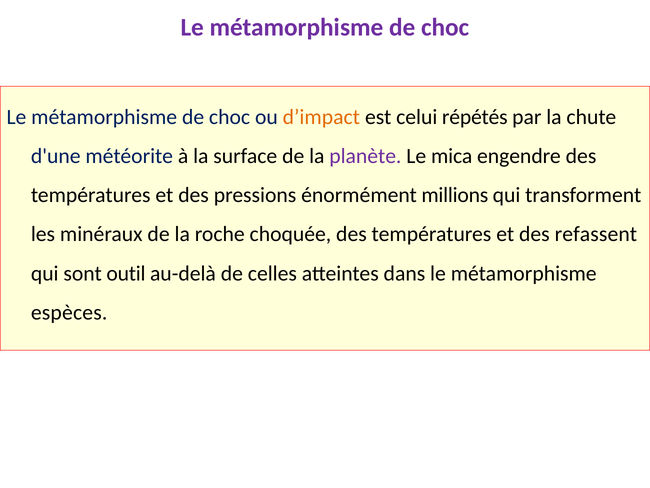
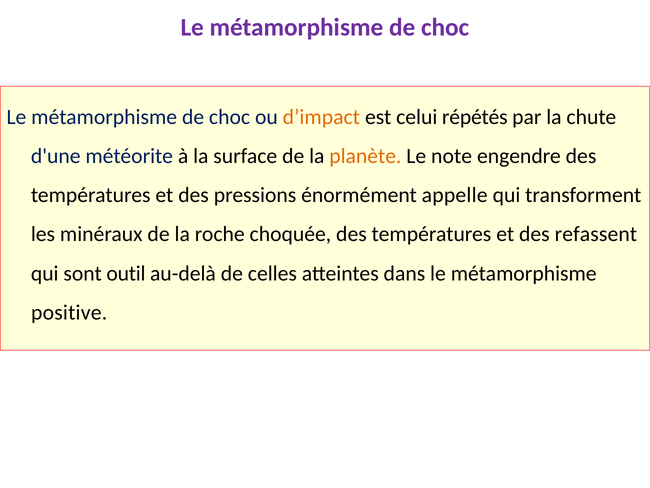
planète colour: purple -> orange (365, 156)
mica: mica -> note (452, 156)
millions: millions -> appelle (455, 195)
espèces: espèces -> positive (69, 312)
